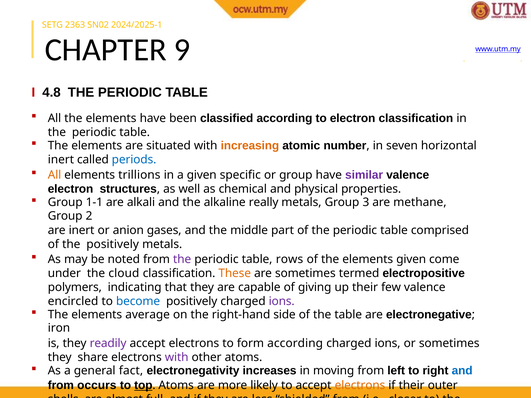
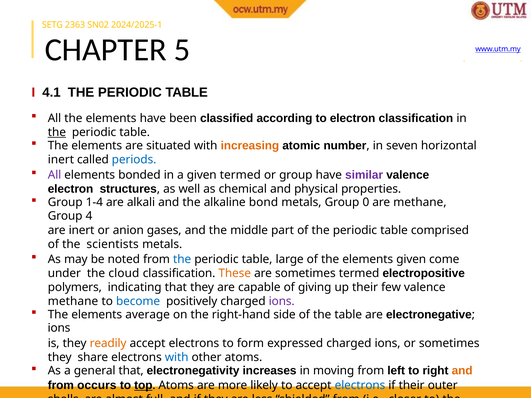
9: 9 -> 5 (182, 50)
4.8: 4.8 -> 4.1 (52, 93)
the underline: none -> present (57, 132)
All colour: orange -> purple (55, 175)
trillions: trillions -> bonded (139, 175)
given specific: specific -> termed (240, 175)
1-1: 1-1 -> 1-4 (94, 203)
really: really -> bond (264, 203)
3: 3 -> 0 (366, 203)
2: 2 -> 4 (89, 216)
the positively: positively -> scientists (113, 244)
the colour: purple -> blue (182, 259)
rows: rows -> large (290, 259)
encircled: encircled -> methane (73, 301)
iron: iron -> ions (59, 328)
readily colour: purple -> orange (108, 344)
form according: according -> expressed (295, 344)
with colour: purple -> blue (177, 358)
general fact: fact -> that (131, 371)
and colour: blue -> orange (462, 371)
electrons colour: orange -> blue (360, 386)
